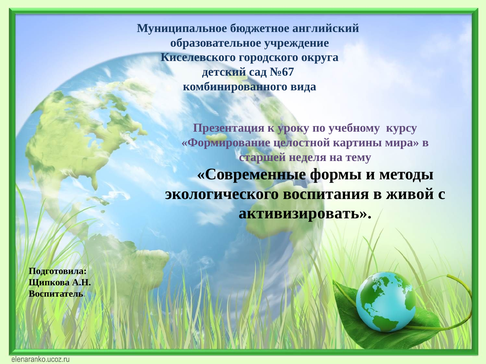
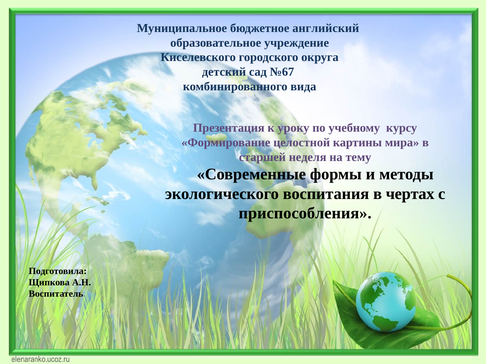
живой: живой -> чертах (410, 194)
активизировать: активизировать -> приспособления (305, 213)
